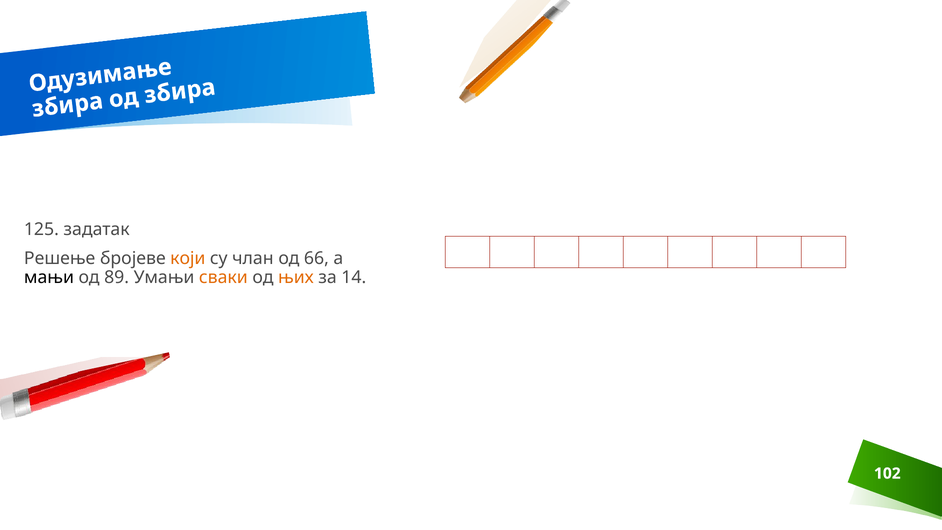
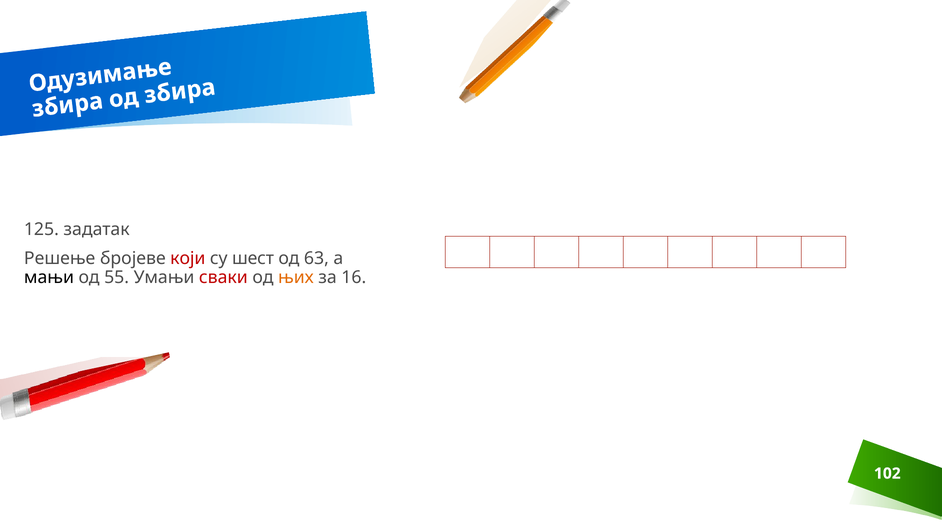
који colour: orange -> red (188, 258)
члан: члан -> шест (253, 258)
66: 66 -> 63 (316, 258)
89: 89 -> 55 (117, 277)
сваки colour: orange -> red (223, 277)
14: 14 -> 16 (354, 277)
